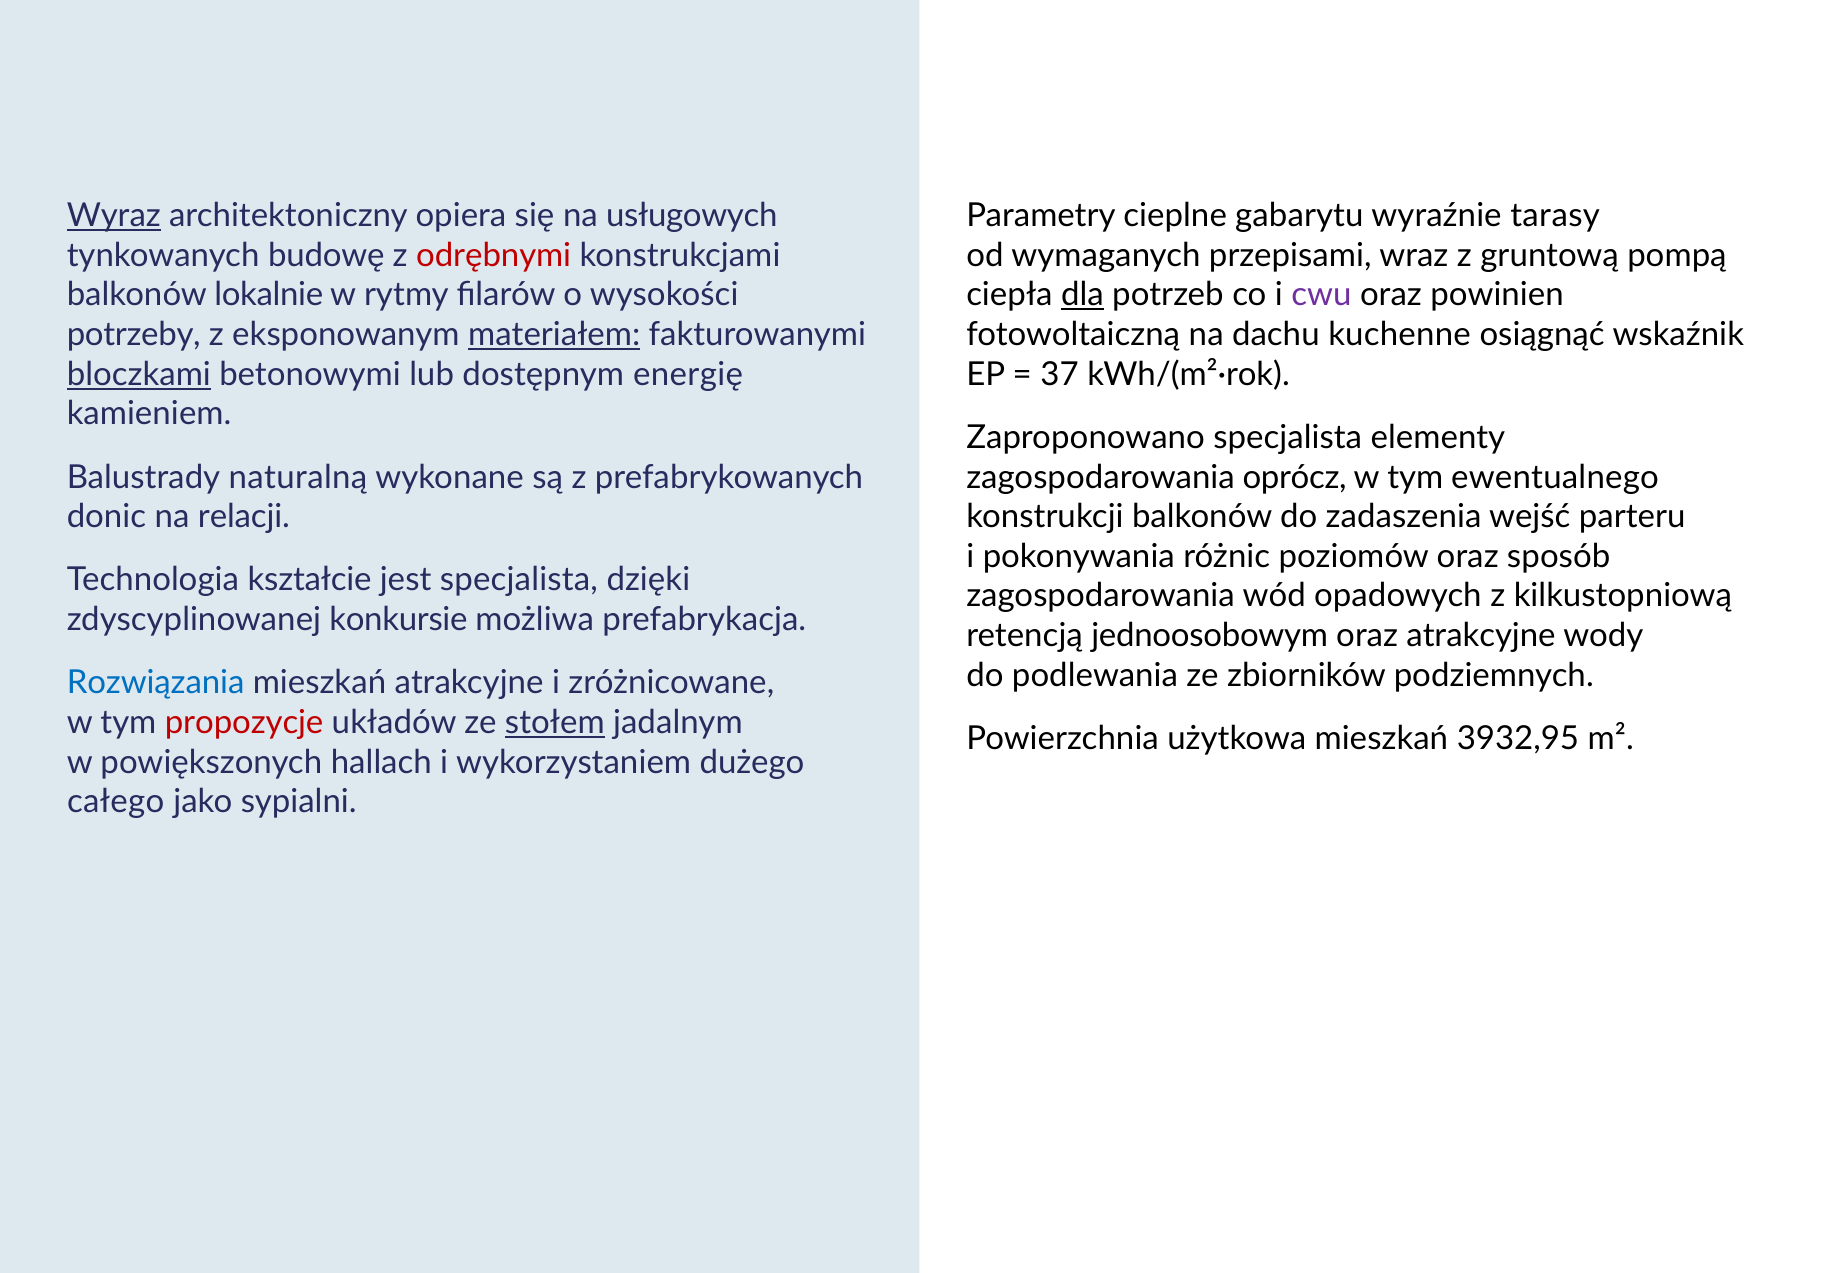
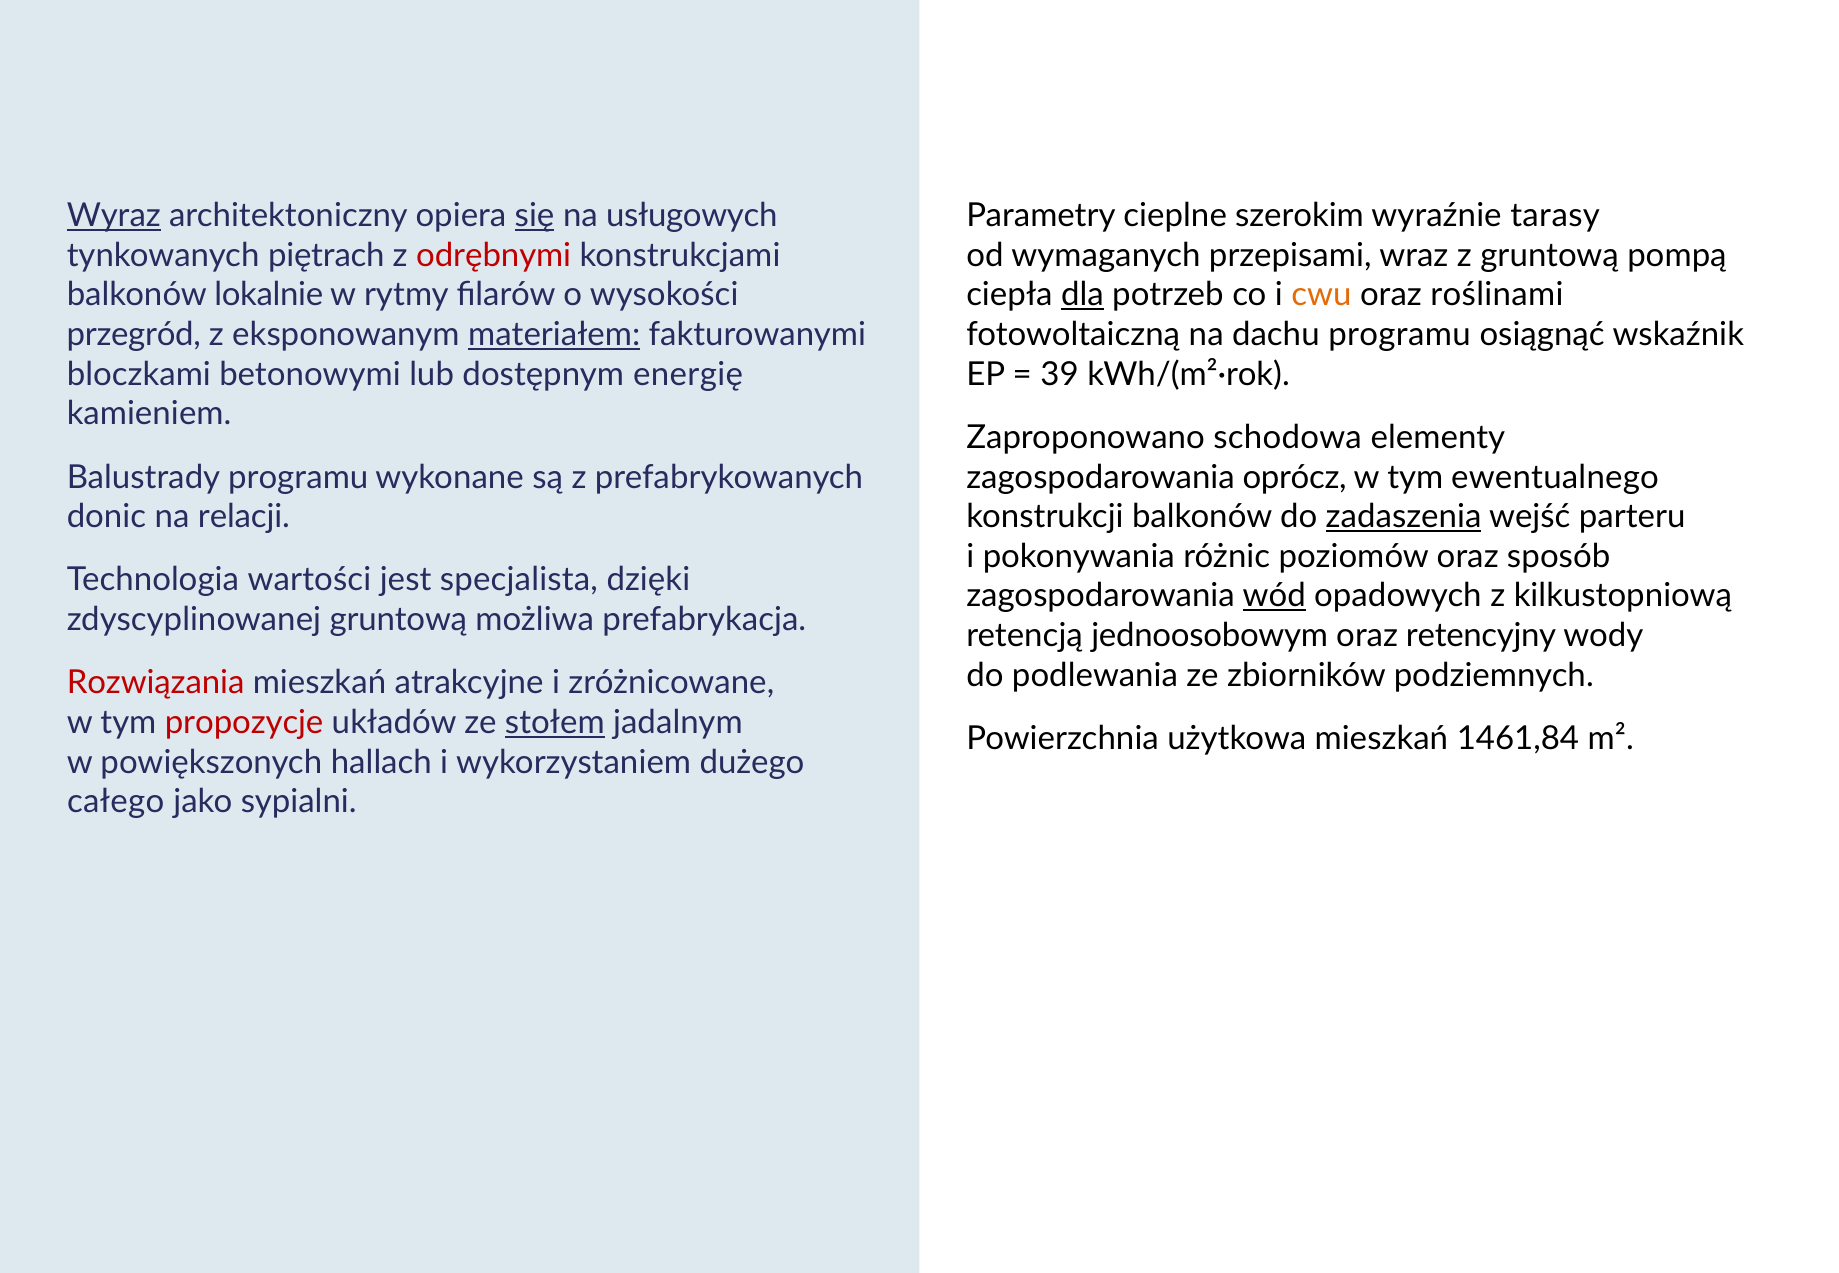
się underline: none -> present (535, 216)
gabarytu: gabarytu -> szerokim (1299, 216)
budowę: budowę -> piętrach (326, 255)
cwu colour: purple -> orange (1321, 295)
powinien: powinien -> roślinami (1497, 295)
potrzeby: potrzeby -> przegród (134, 335)
dachu kuchenne: kuchenne -> programu (1400, 335)
bloczkami underline: present -> none (139, 374)
37: 37 -> 39 (1060, 374)
Zaproponowano specjalista: specjalista -> schodowa (1288, 438)
Balustrady naturalną: naturalną -> programu (298, 477)
zadaszenia underline: none -> present (1404, 517)
kształcie: kształcie -> wartości (309, 580)
wód underline: none -> present (1274, 596)
zdyscyplinowanej konkursie: konkursie -> gruntową (398, 620)
oraz atrakcyjne: atrakcyjne -> retencyjny (1481, 636)
Rozwiązania colour: blue -> red (156, 683)
3932,95: 3932,95 -> 1461,84 (1518, 739)
